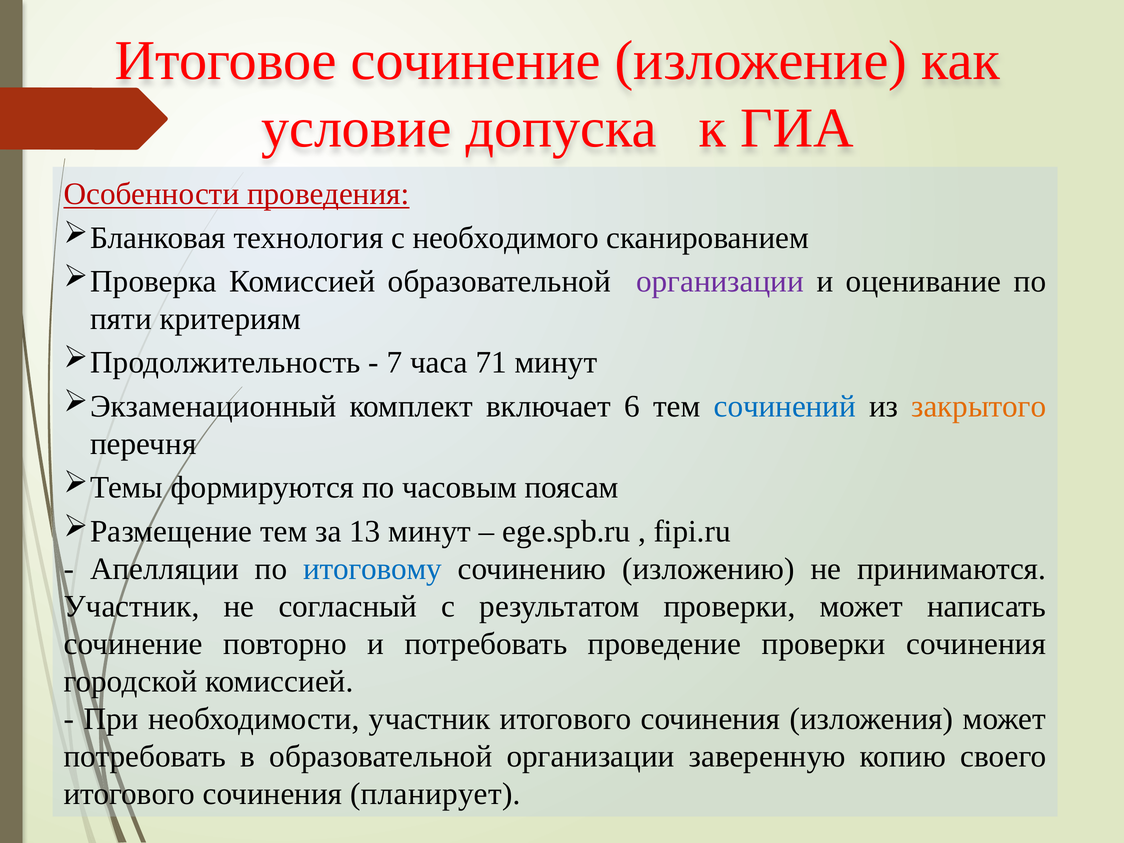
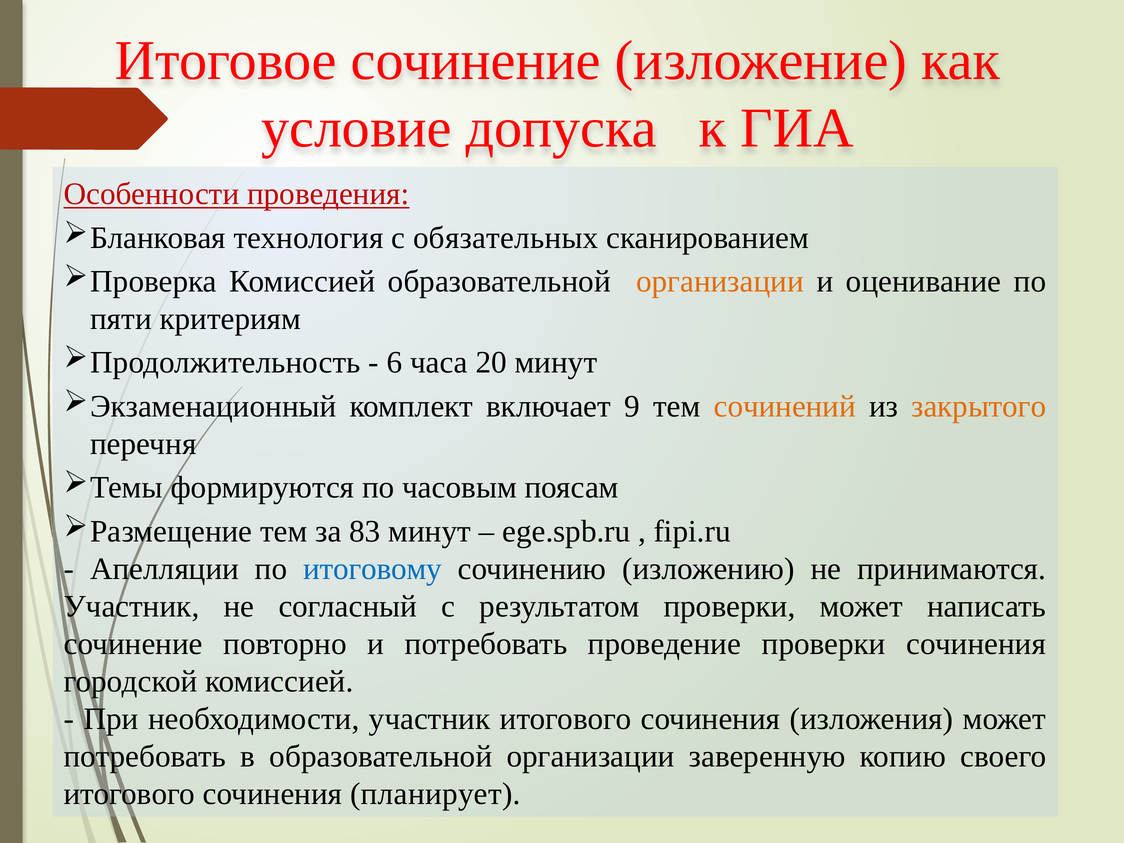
необходимого: необходимого -> обязательных (506, 238)
организации colour: purple -> orange (720, 281)
7: 7 -> 6 (394, 363)
71: 71 -> 20 (491, 363)
6: 6 -> 9 (632, 406)
сочинений colour: blue -> orange (785, 406)
13: 13 -> 83 (365, 531)
